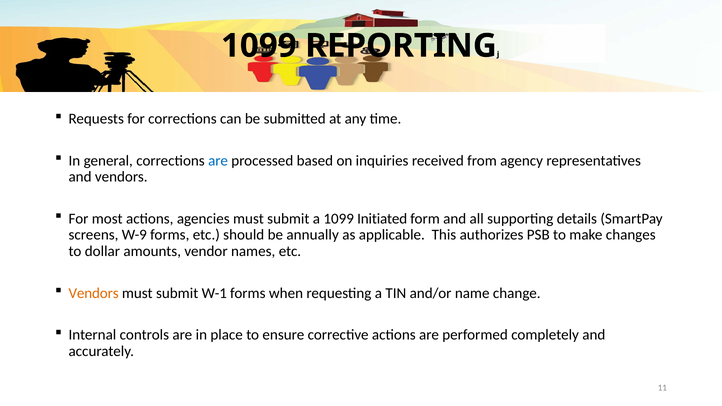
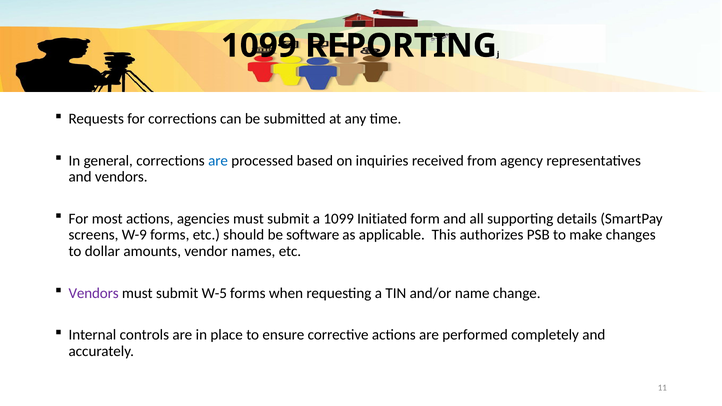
annually: annually -> software (313, 235)
Vendors colour: orange -> purple (94, 293)
W-1: W-1 -> W-5 (214, 293)
